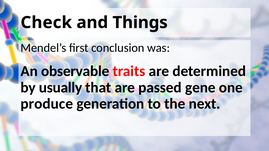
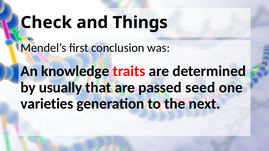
observable: observable -> knowledge (75, 71)
gene: gene -> seed (200, 88)
produce: produce -> varieties (47, 104)
